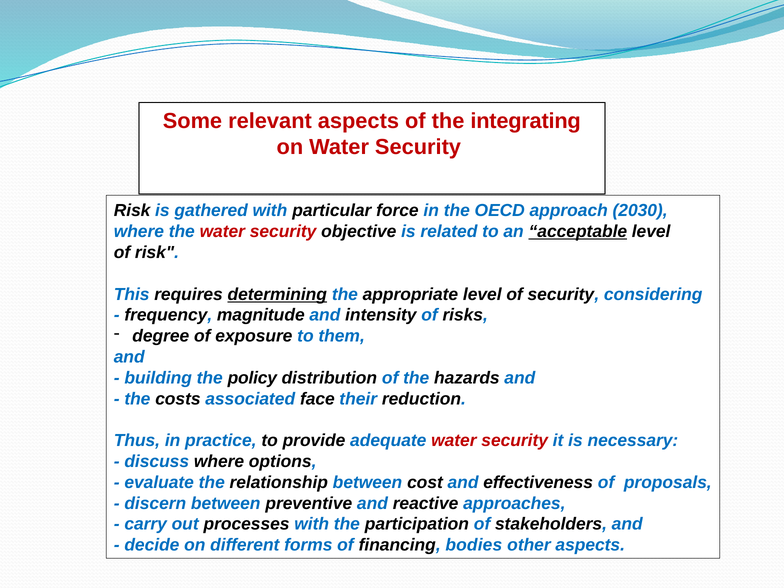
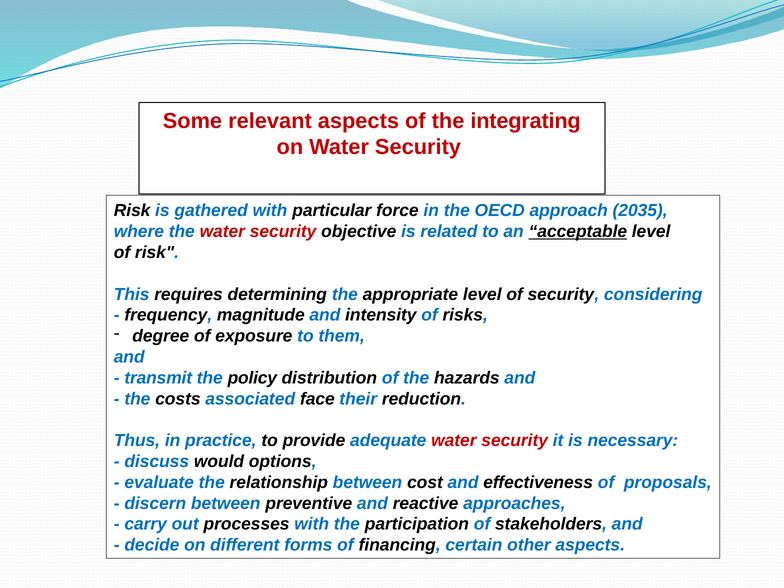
2030: 2030 -> 2035 (640, 211)
determining underline: present -> none (277, 294)
building: building -> transmit (158, 378)
discuss where: where -> would (219, 462)
bodies: bodies -> certain (474, 545)
